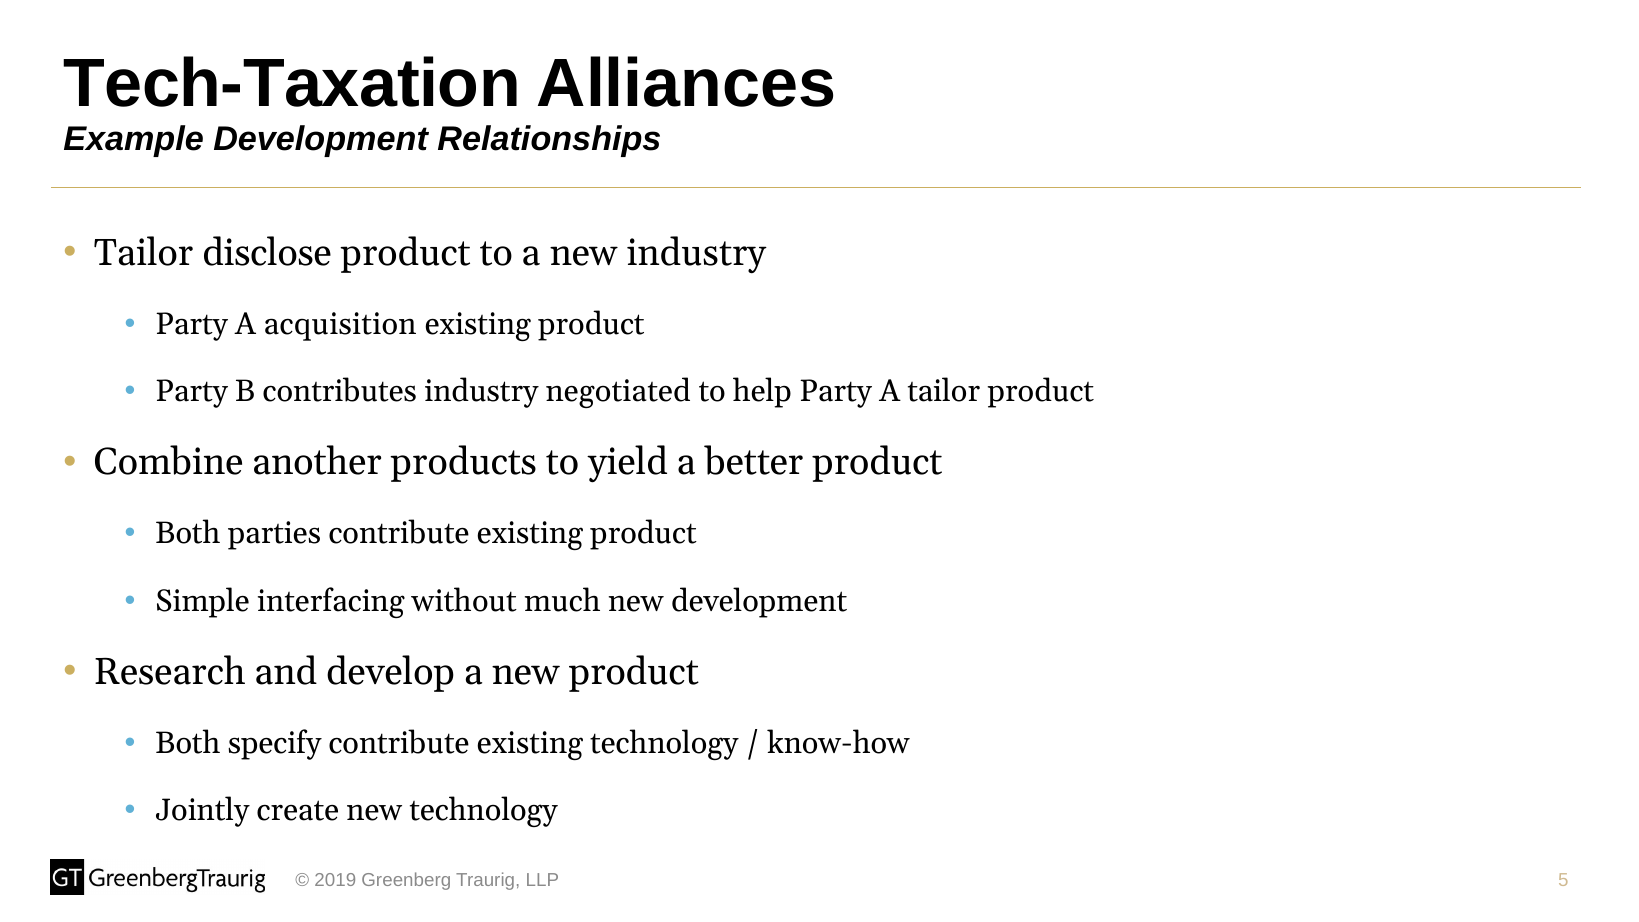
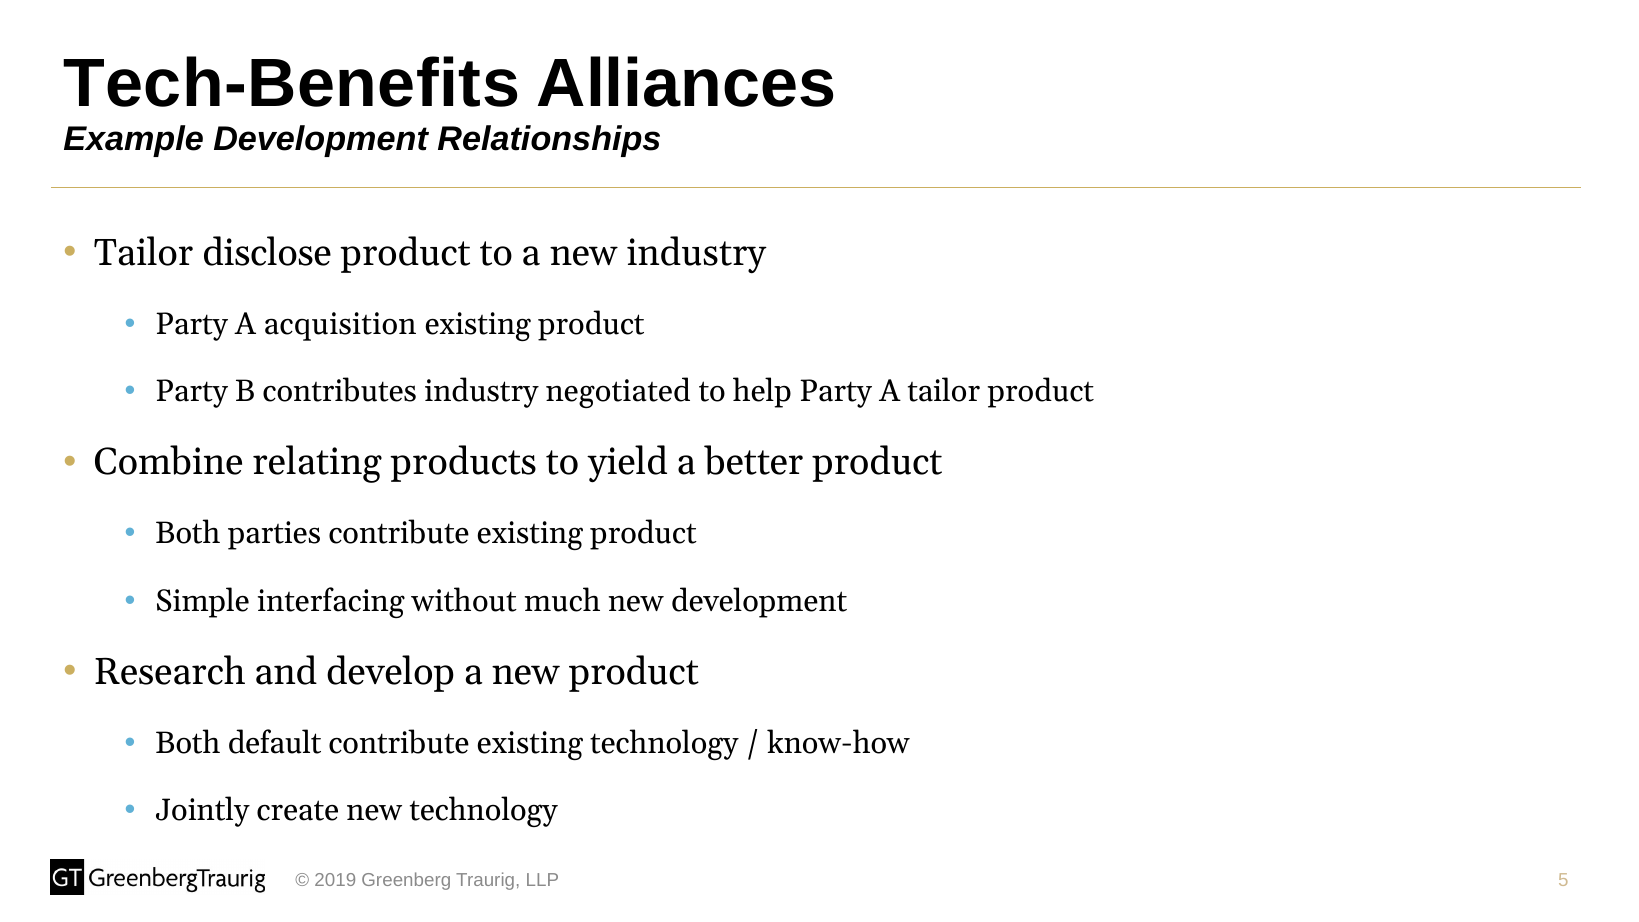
Tech-Taxation: Tech-Taxation -> Tech-Benefits (292, 84)
another: another -> relating (317, 463)
specify: specify -> default (275, 743)
